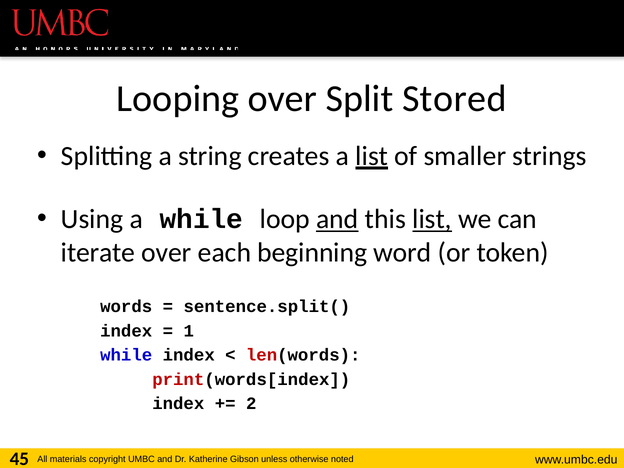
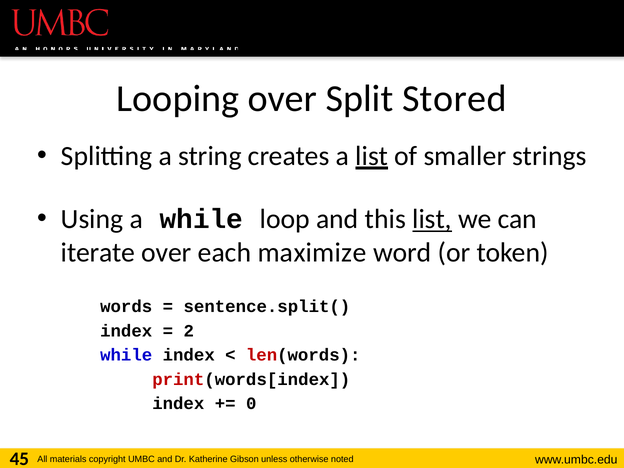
and underline: present -> none (337, 219)
beginning: beginning -> maximize (312, 252)
1: 1 -> 2 (189, 331)
2: 2 -> 0 (251, 404)
